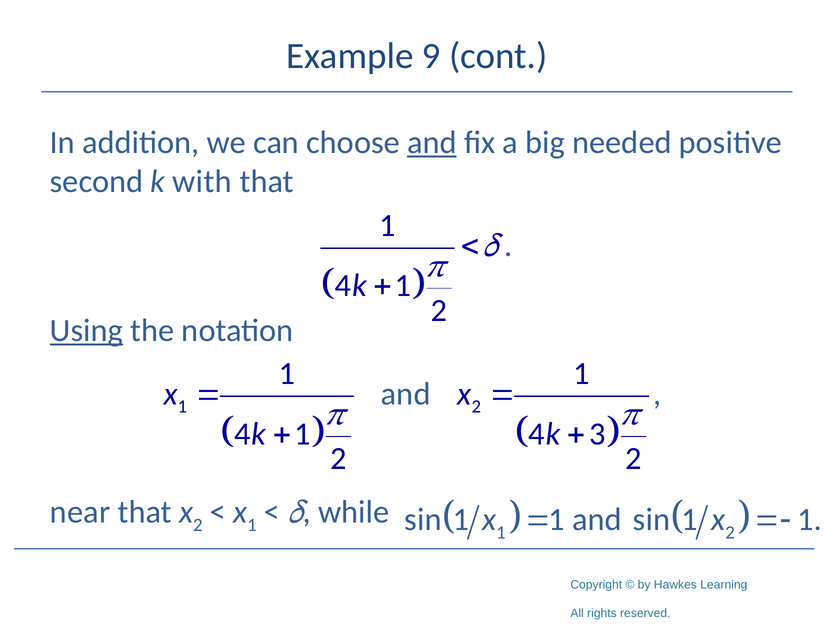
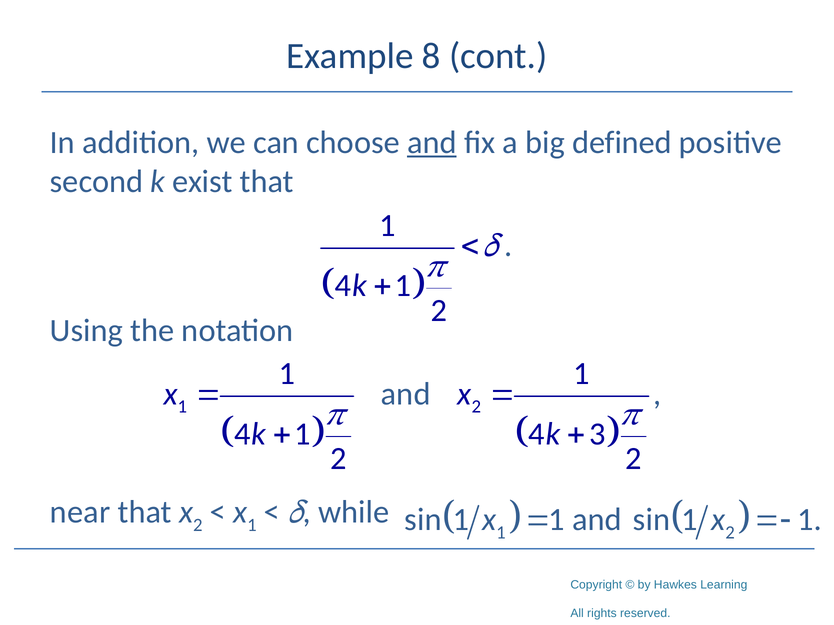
9: 9 -> 8 (431, 56)
needed: needed -> defined (622, 143)
with: with -> exist (202, 182)
Using underline: present -> none (86, 331)
